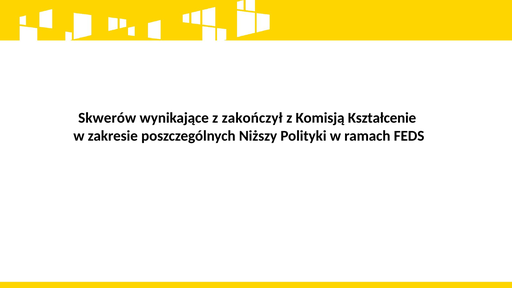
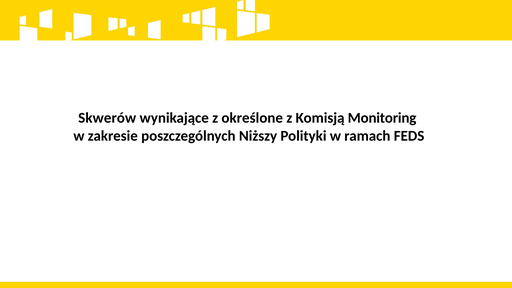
zakończył: zakończył -> określone (252, 118)
Kształcenie: Kształcenie -> Monitoring (382, 118)
